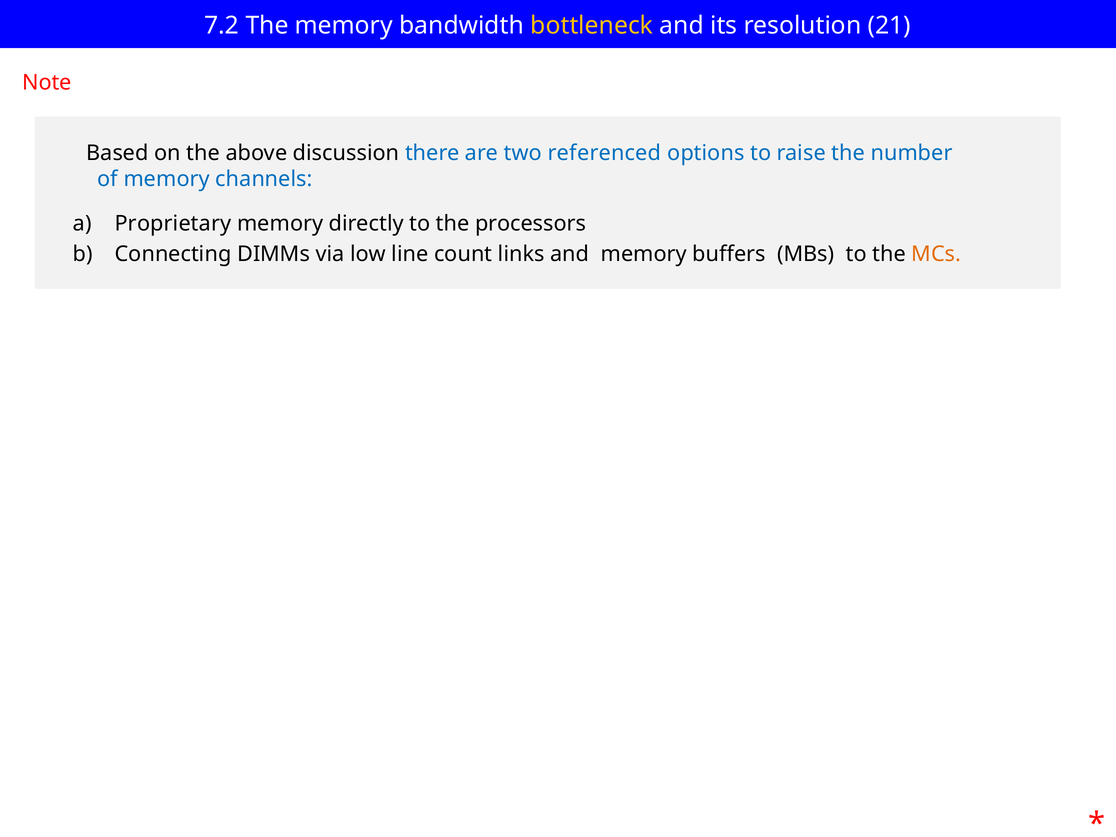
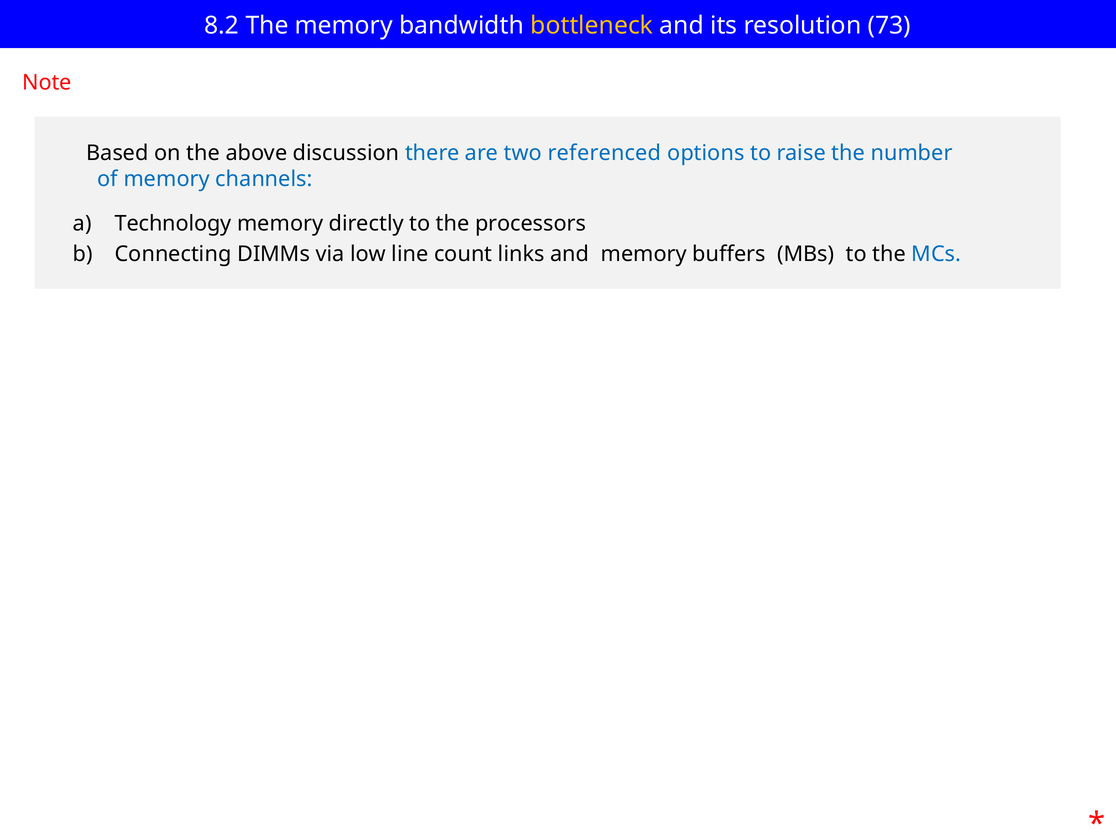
7.2: 7.2 -> 8.2 (222, 26)
21: 21 -> 73 (889, 26)
Proprietary: Proprietary -> Technology (173, 224)
MCs colour: orange -> blue (936, 254)
